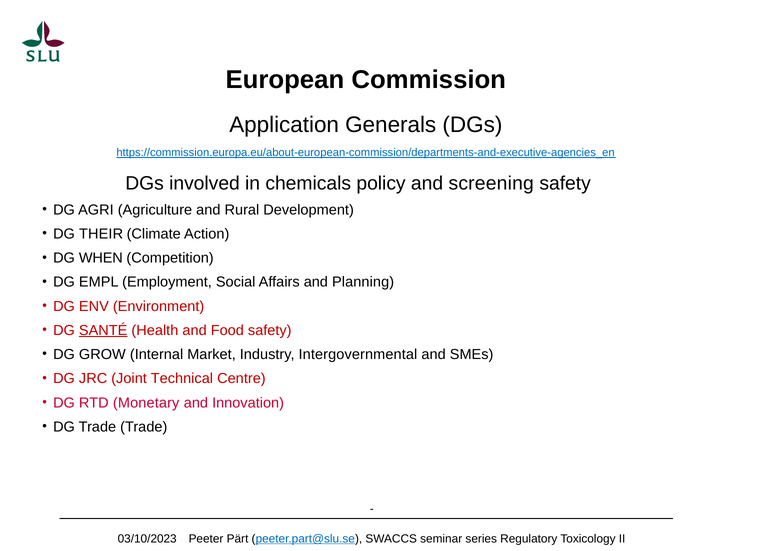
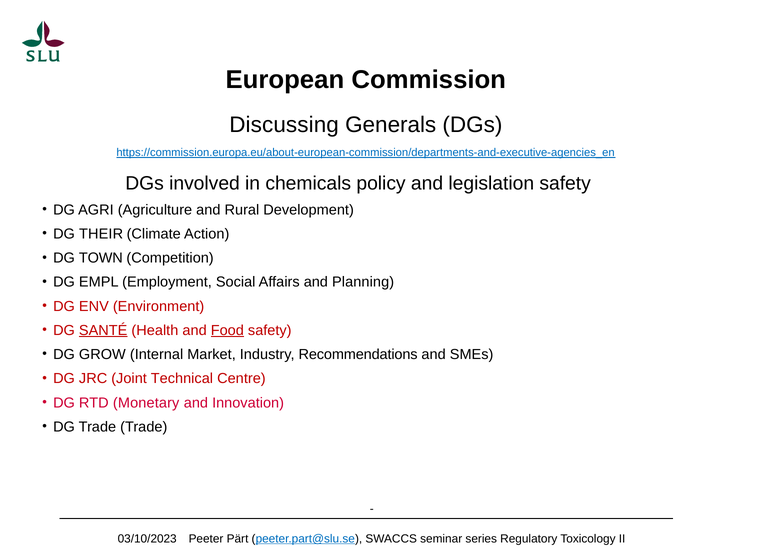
Application: Application -> Discussing (284, 125)
screening: screening -> legislation (491, 183)
WHEN: WHEN -> TOWN (101, 258)
Food underline: none -> present (227, 330)
Intergovernmental: Intergovernmental -> Recommendations (358, 355)
